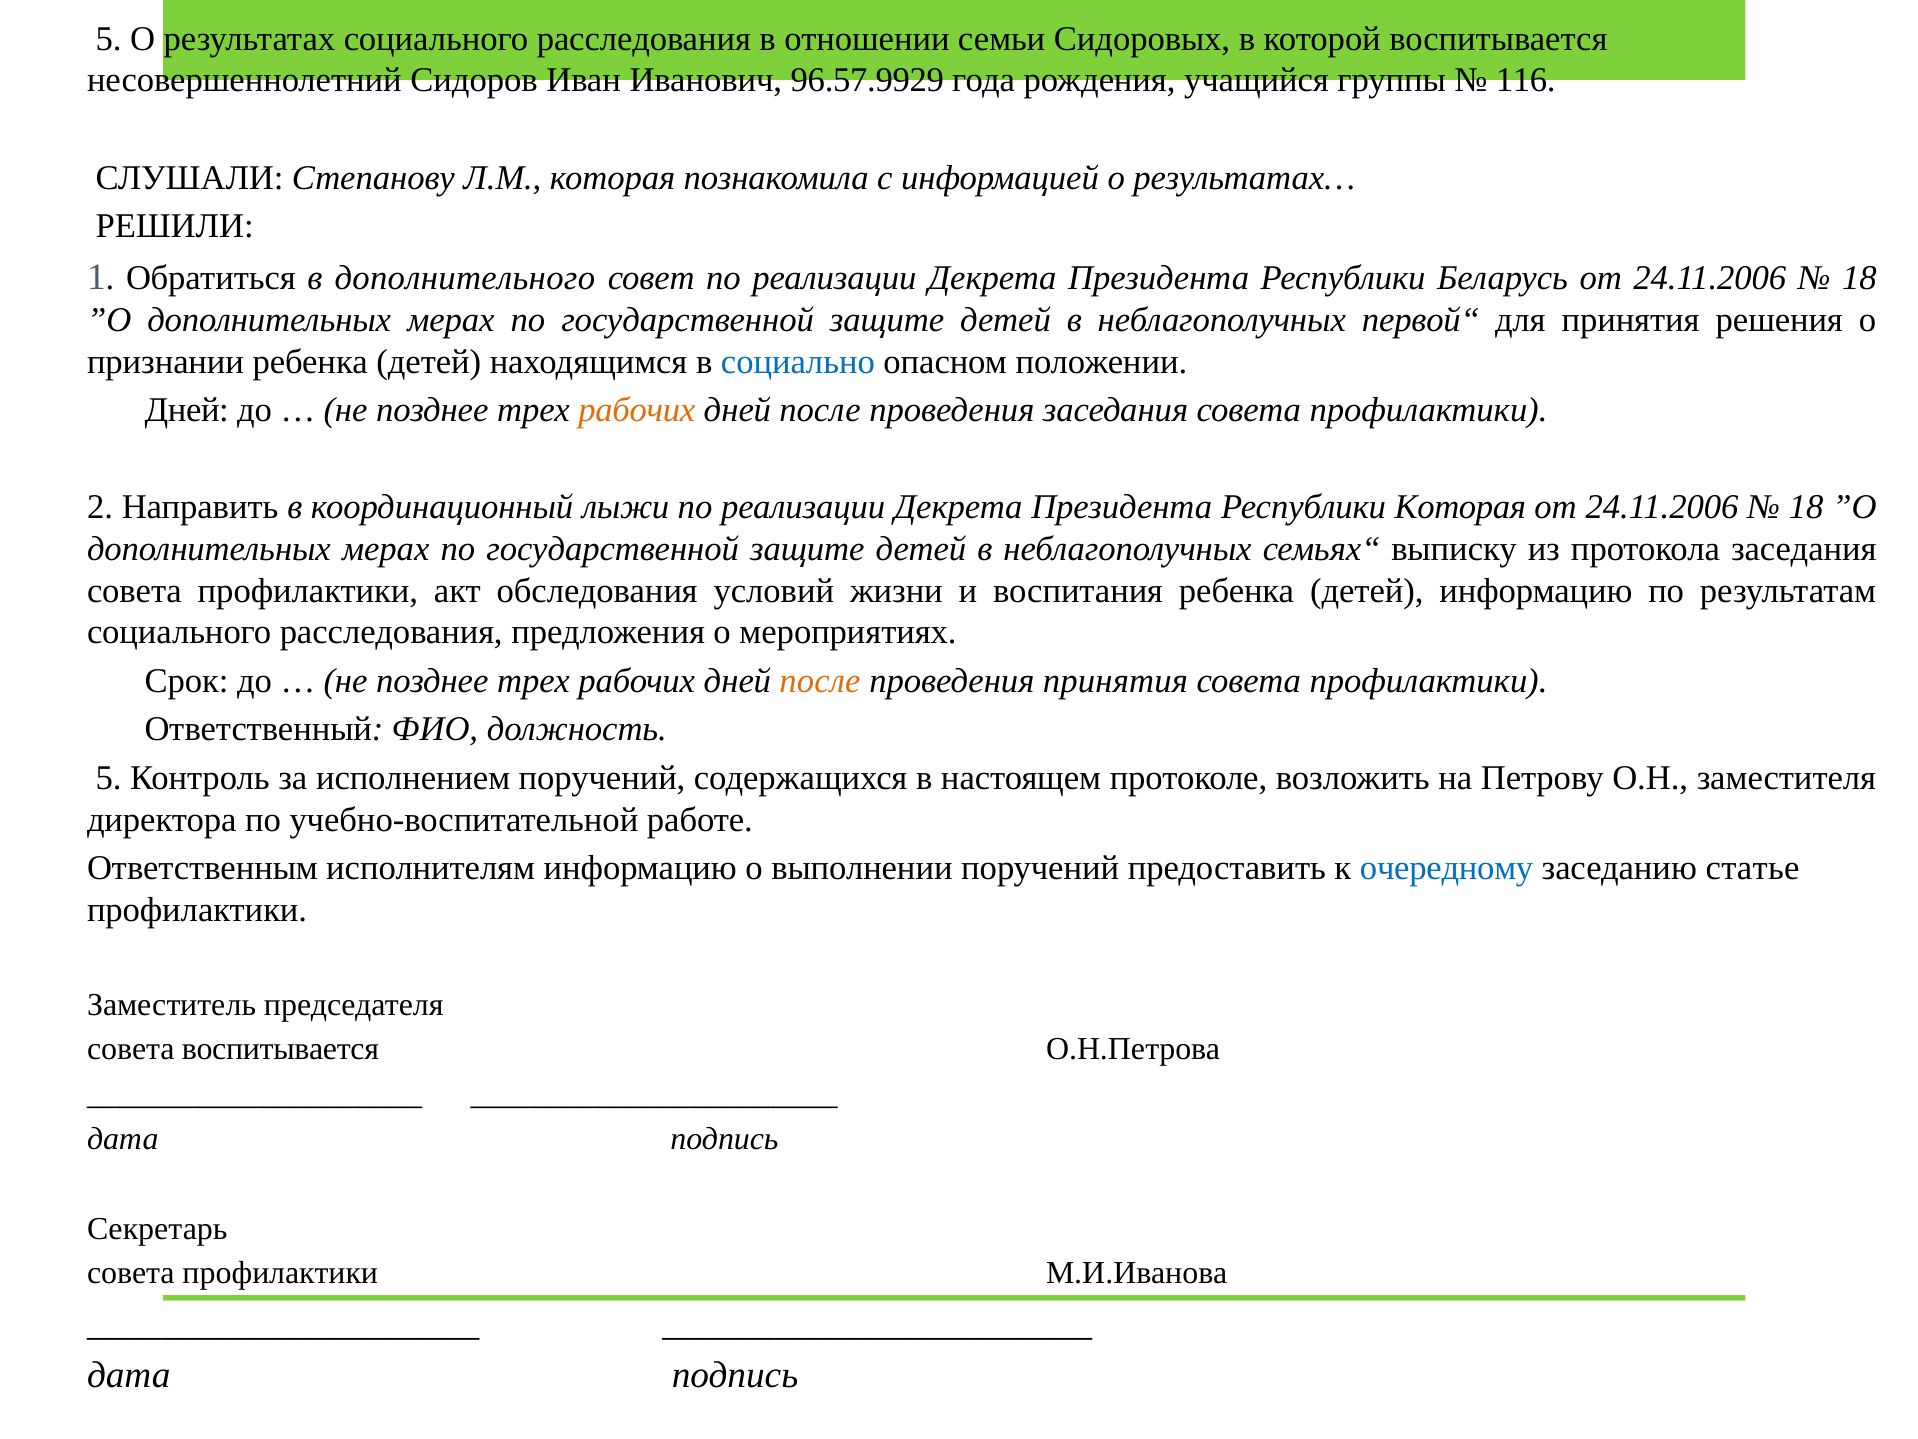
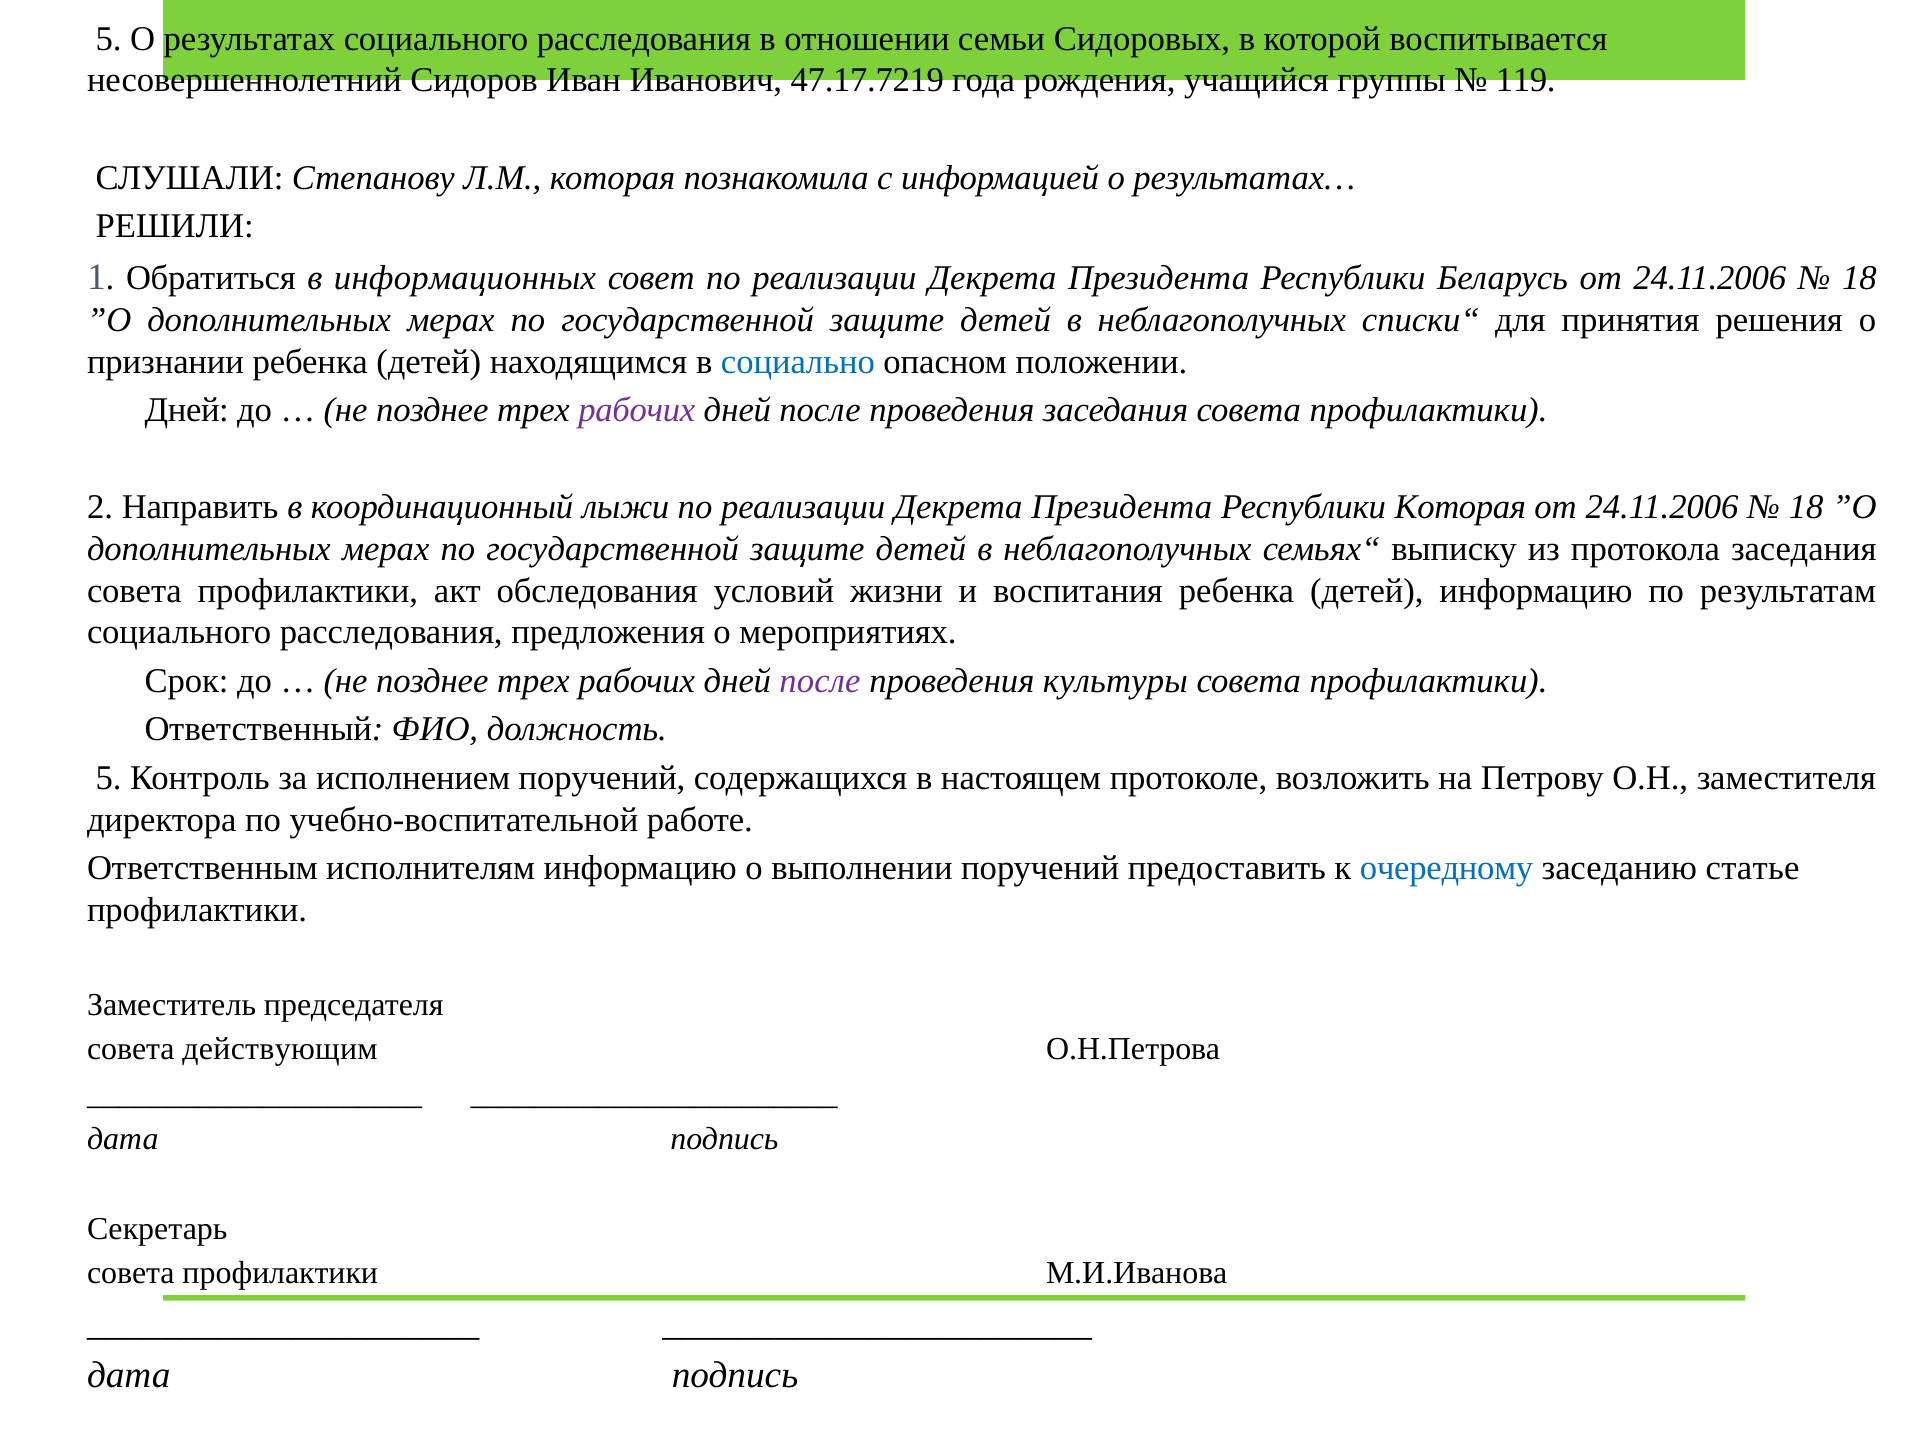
96.57.9929: 96.57.9929 -> 47.17.7219 (867, 80)
116: 116 -> 119 (1526, 80)
дополнительного: дополнительного -> информационных (465, 278)
первой“: первой“ -> списки“ (1421, 320)
рабочих colour: orange -> purple (637, 410)
после colour: orange -> purple (820, 681)
проведения принятия: принятия -> культуры (1115, 681)
совета воспитывается: воспитывается -> действующим (280, 1049)
